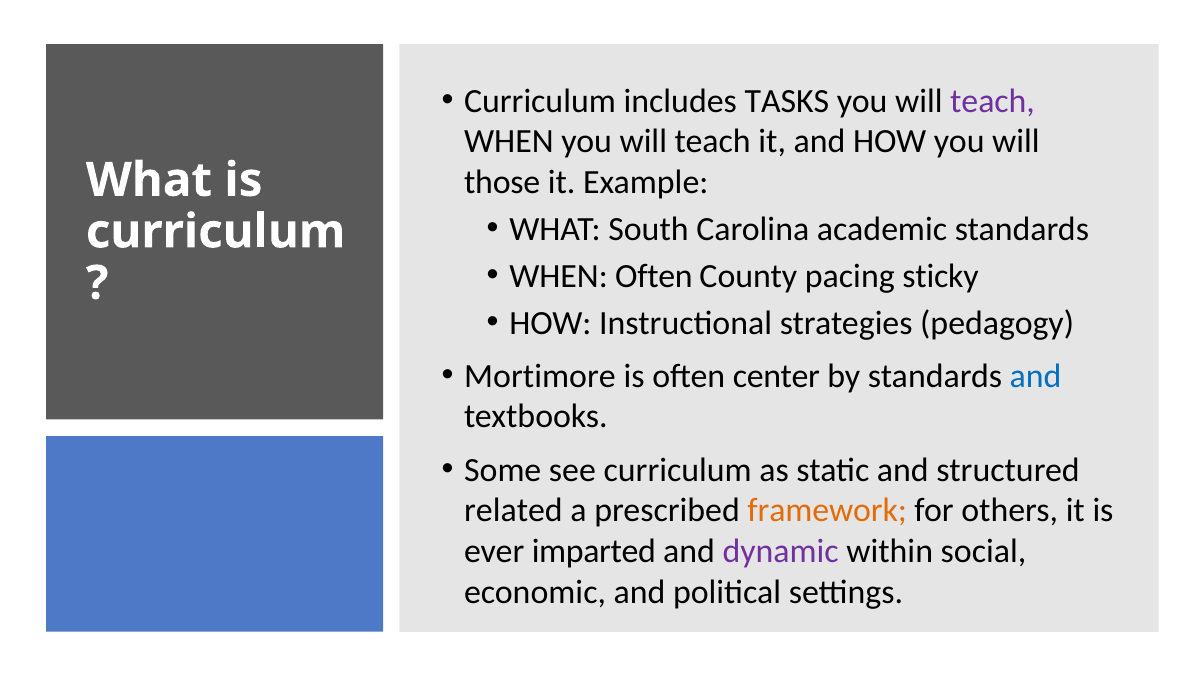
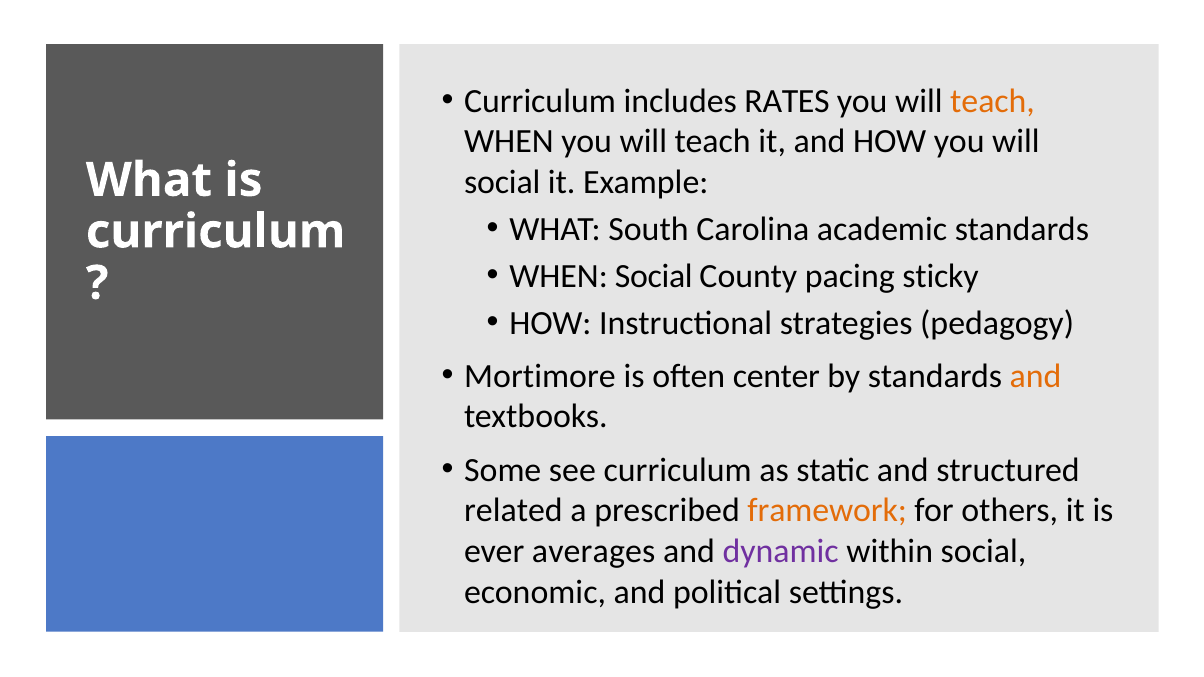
TASKS: TASKS -> RATES (787, 101)
teach colour: purple -> orange (993, 101)
those: those -> social (502, 182)
WHEN Often: Often -> Social (654, 276)
and colour: blue -> orange (1036, 376)
imparted: imparted -> averages (594, 552)
